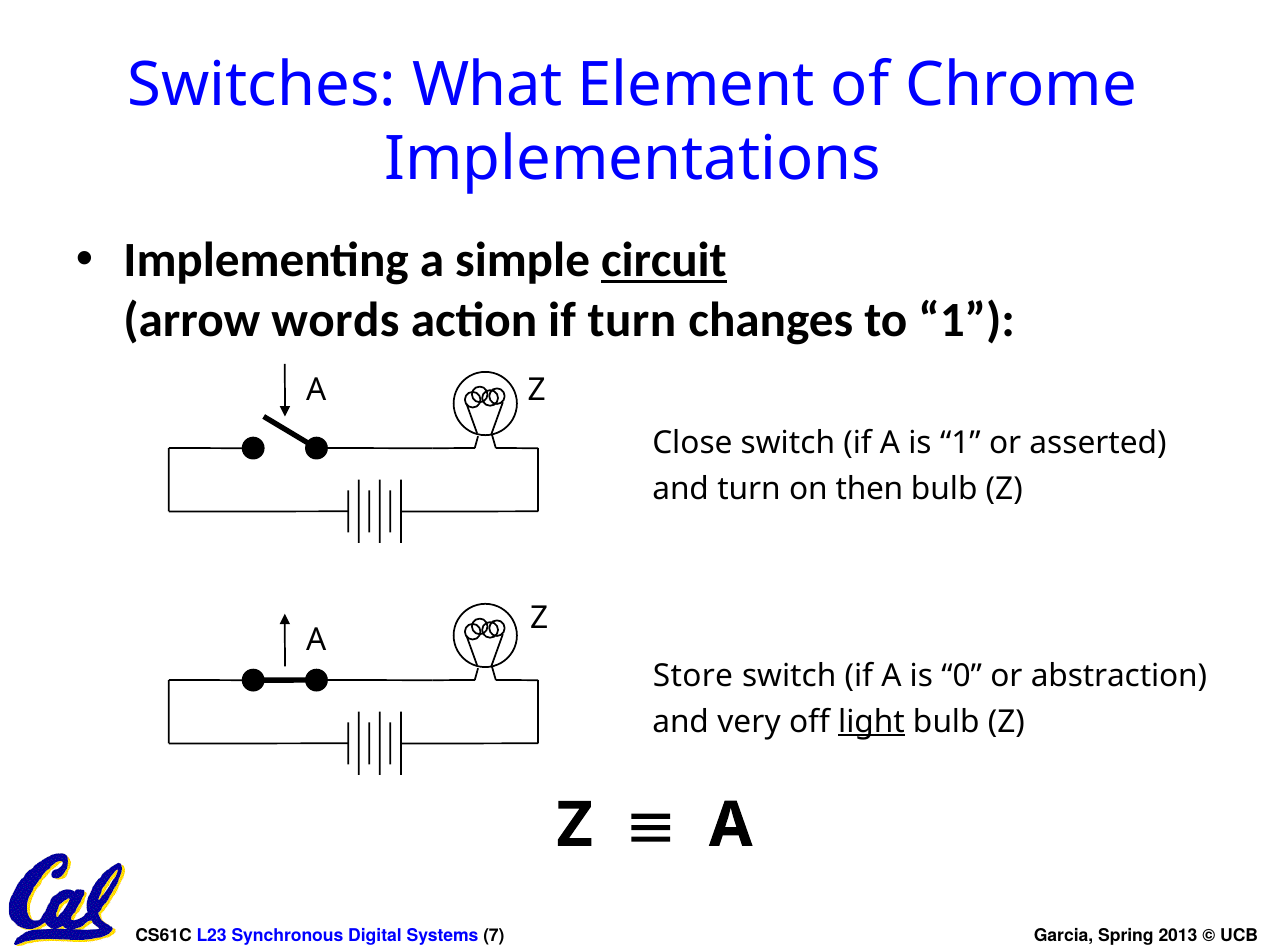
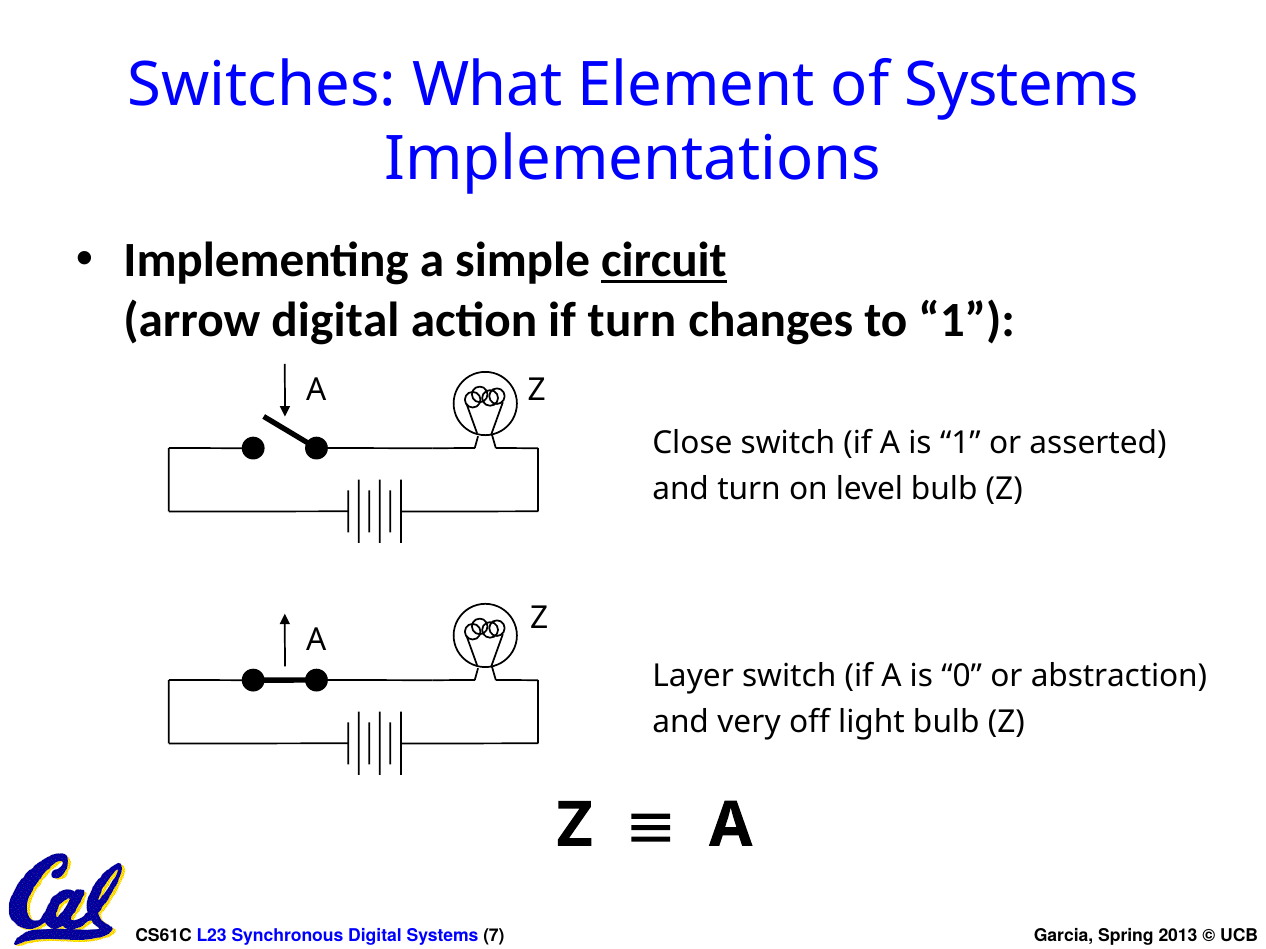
of Chrome: Chrome -> Systems (1022, 86)
arrow words: words -> digital (335, 320)
then: then -> level (869, 489)
Store: Store -> Layer (693, 676)
light underline: present -> none (871, 722)
